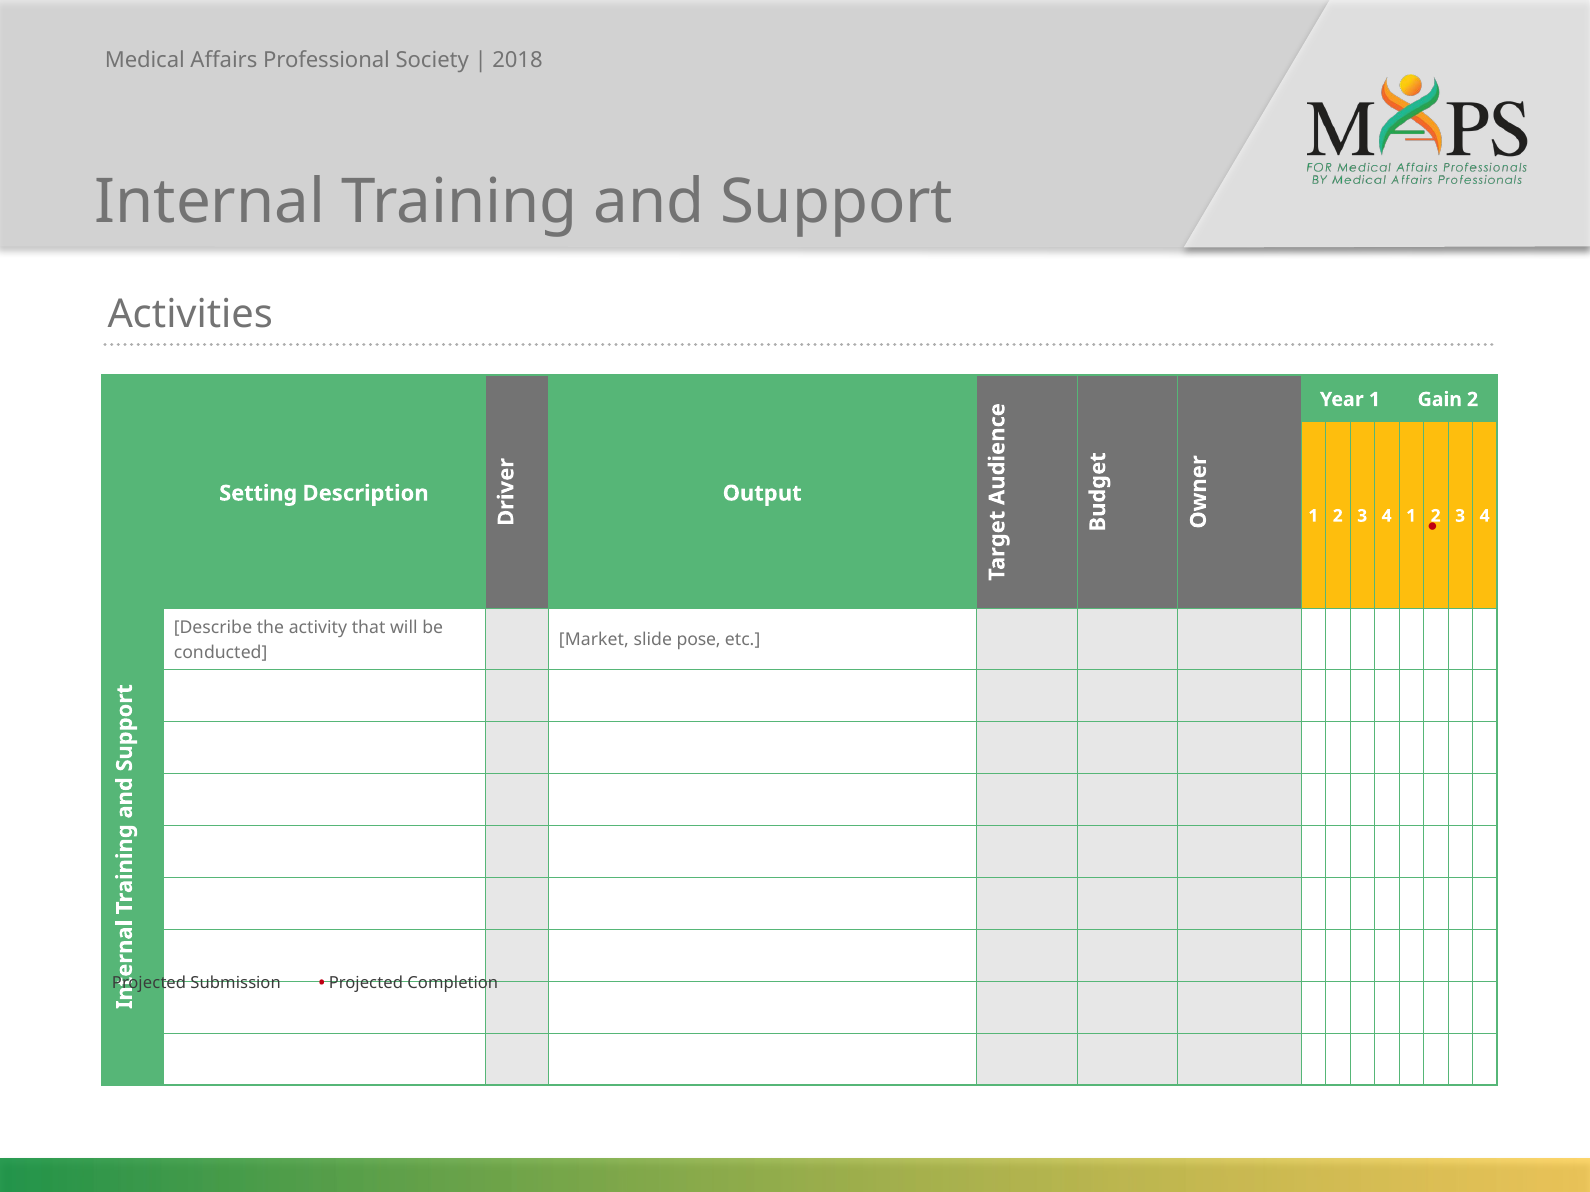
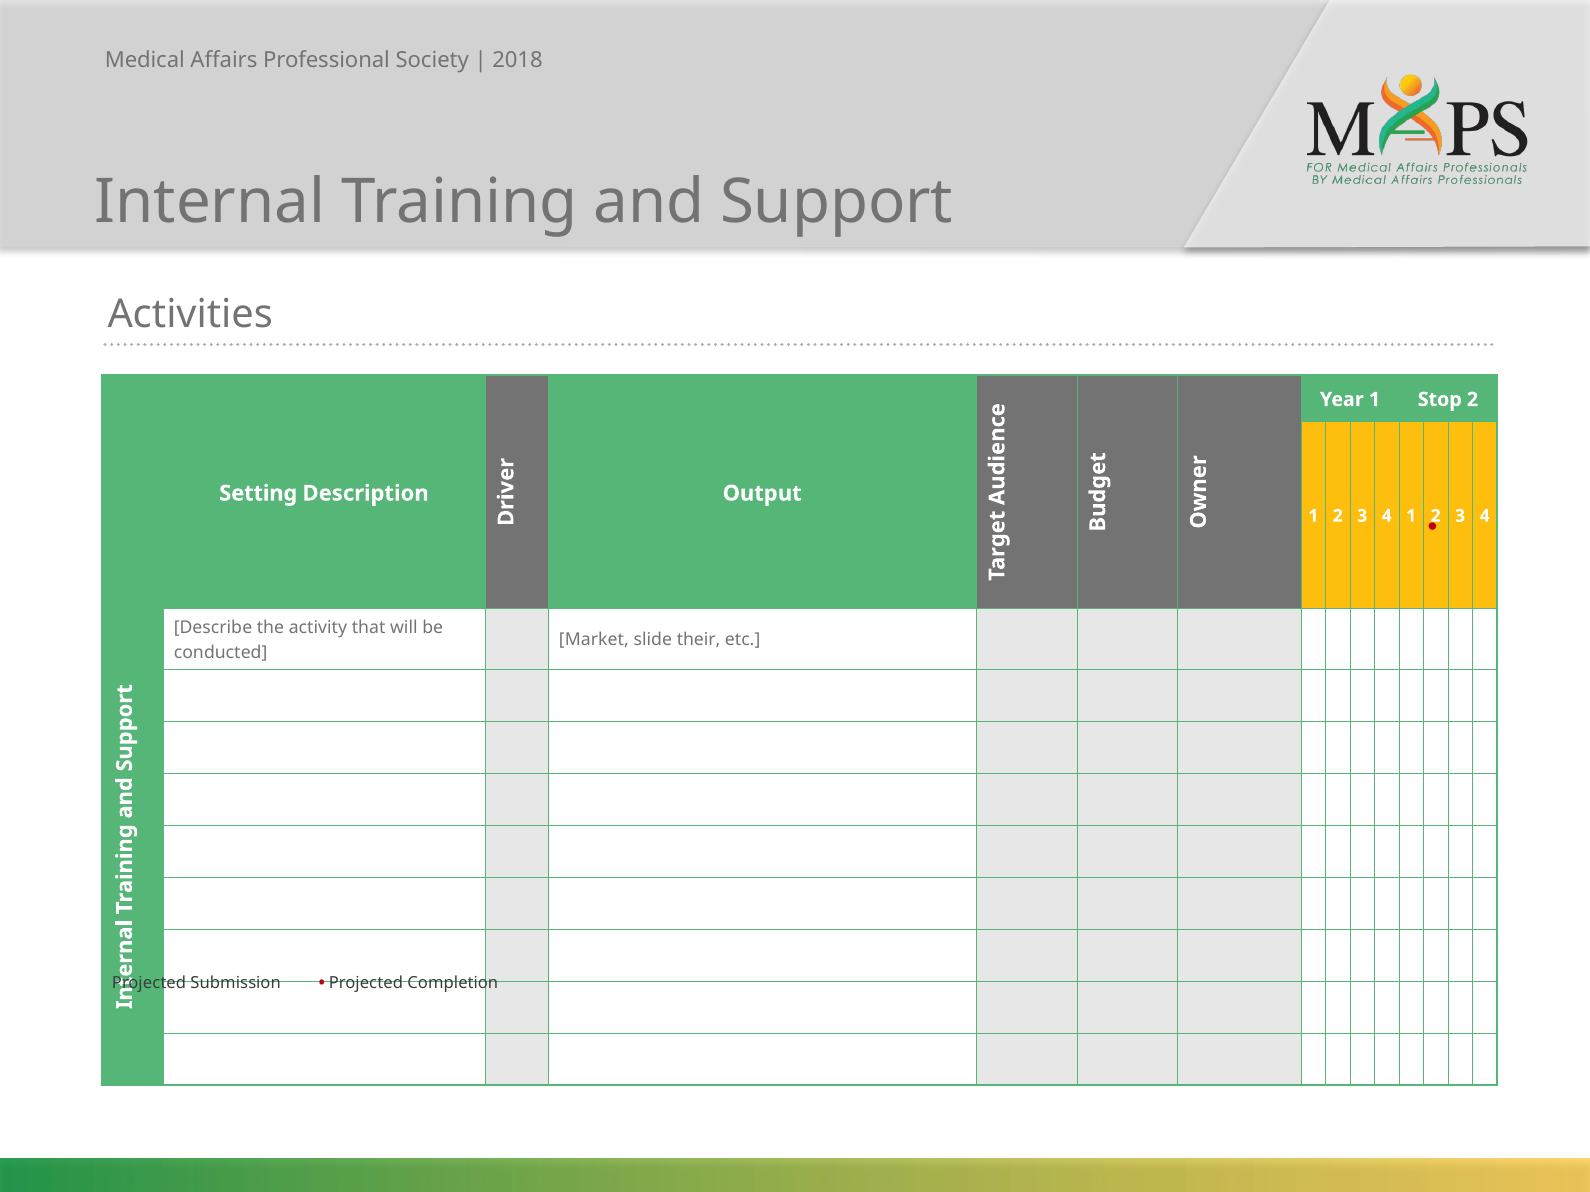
Gain: Gain -> Stop (1440, 400)
pose: pose -> their (699, 640)
